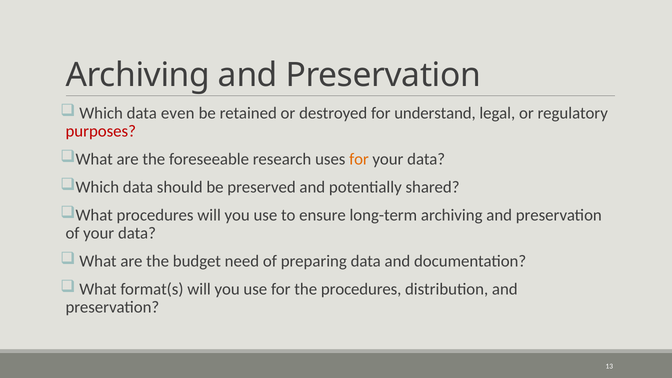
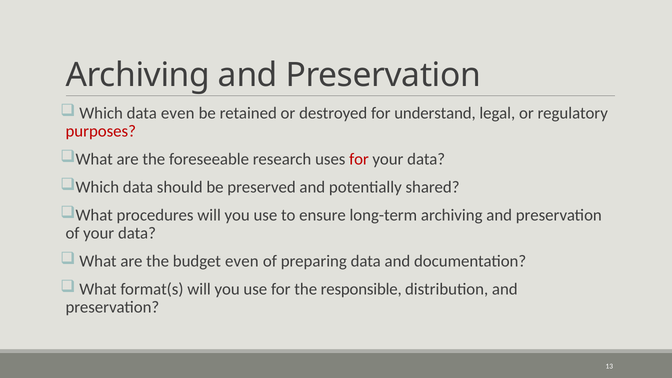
for colour: orange -> red (359, 159)
budget need: need -> even (242, 261)
the procedures: procedures -> responsible (361, 289)
